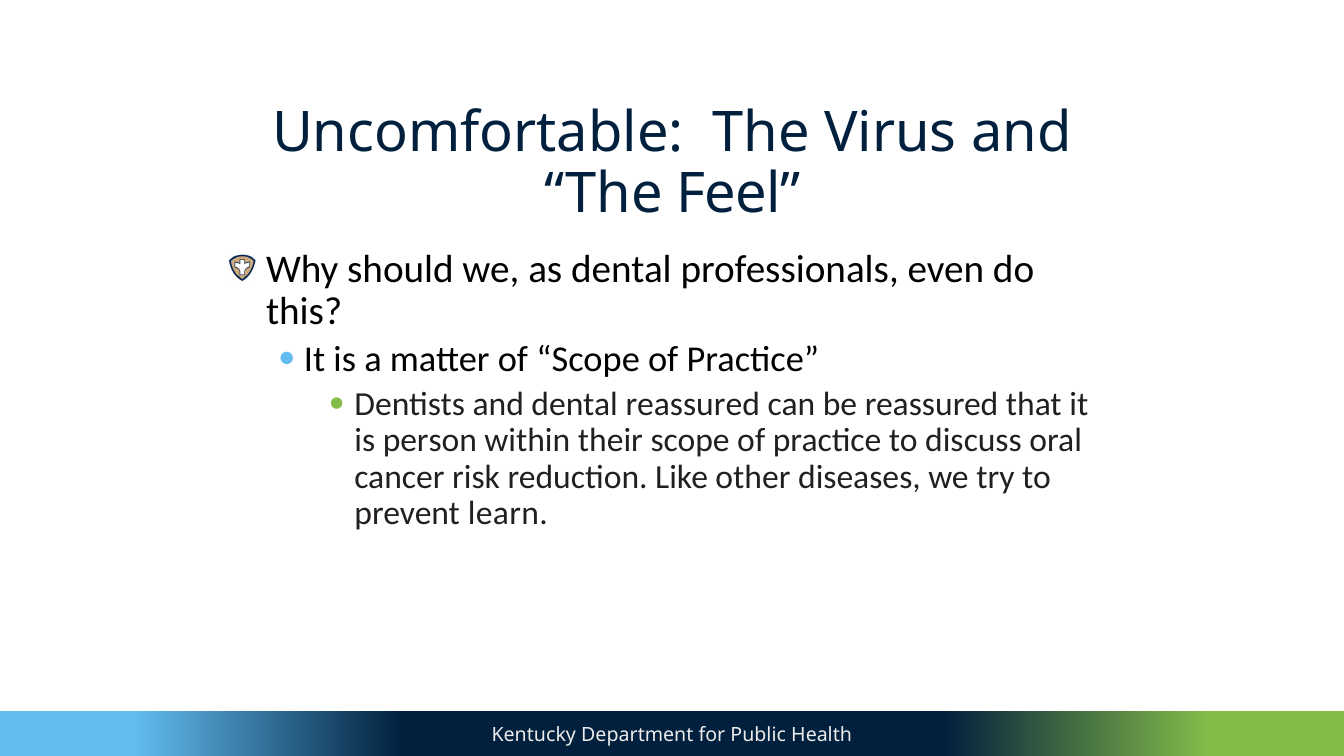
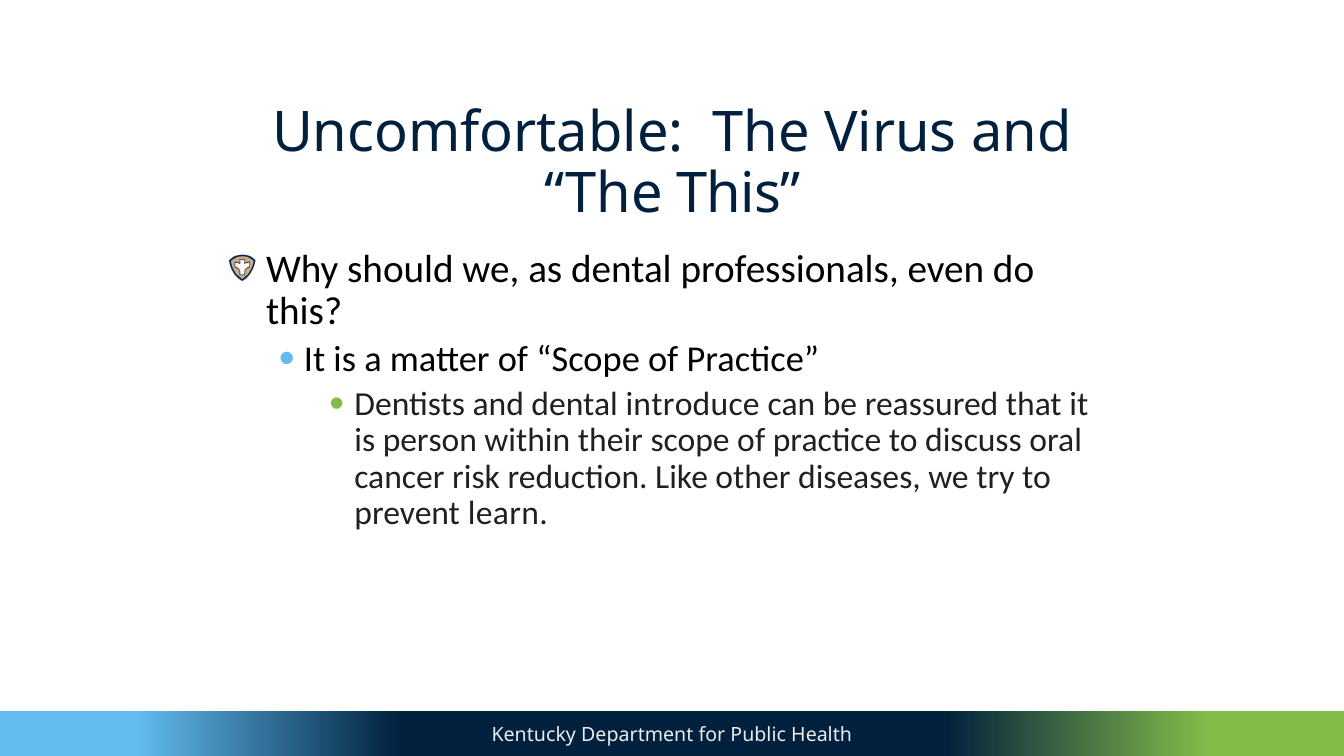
The Feel: Feel -> This (739, 194)
dental reassured: reassured -> introduce (693, 404)
